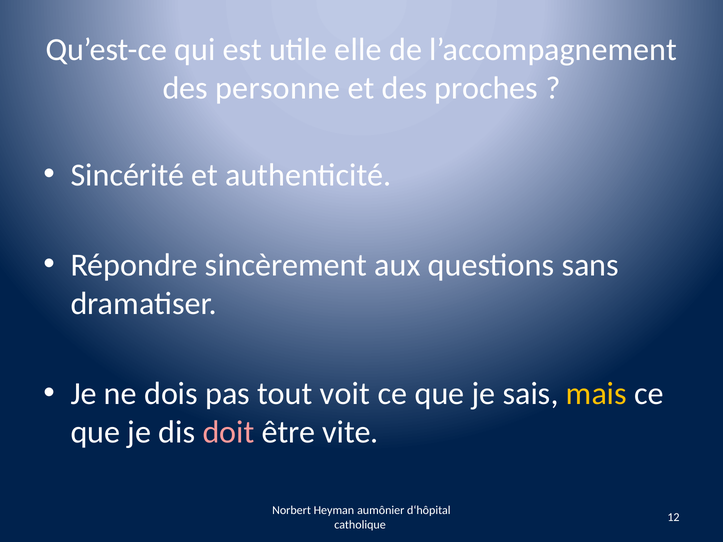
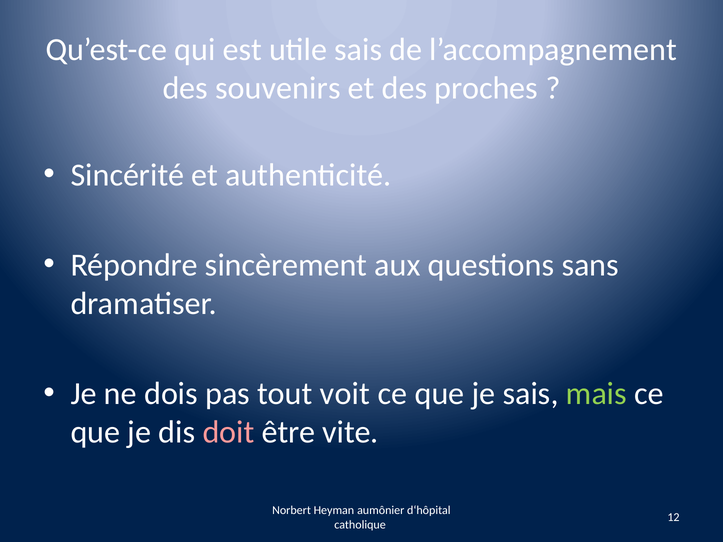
utile elle: elle -> sais (358, 50)
personne: personne -> souvenirs (278, 88)
mais colour: yellow -> light green (596, 394)
